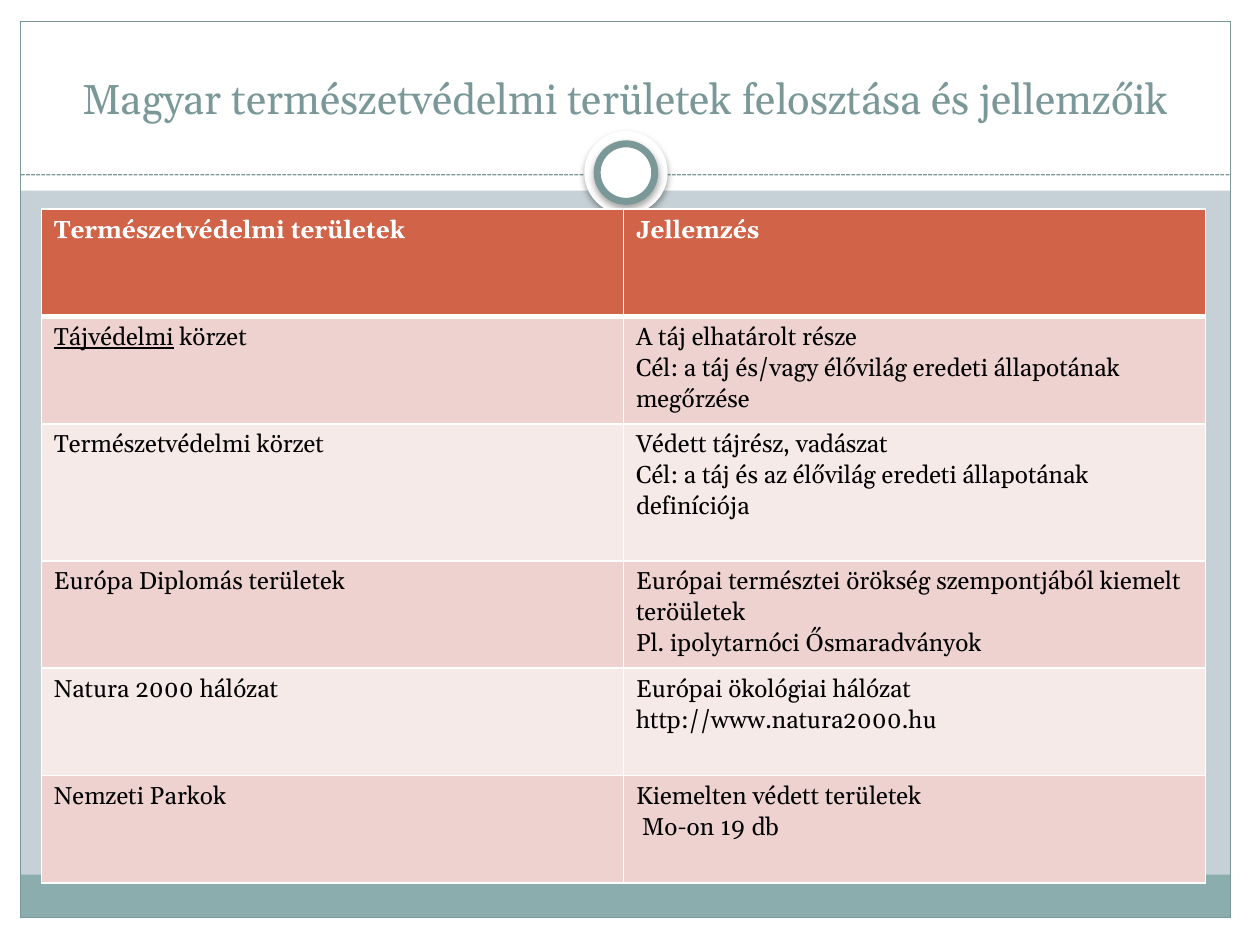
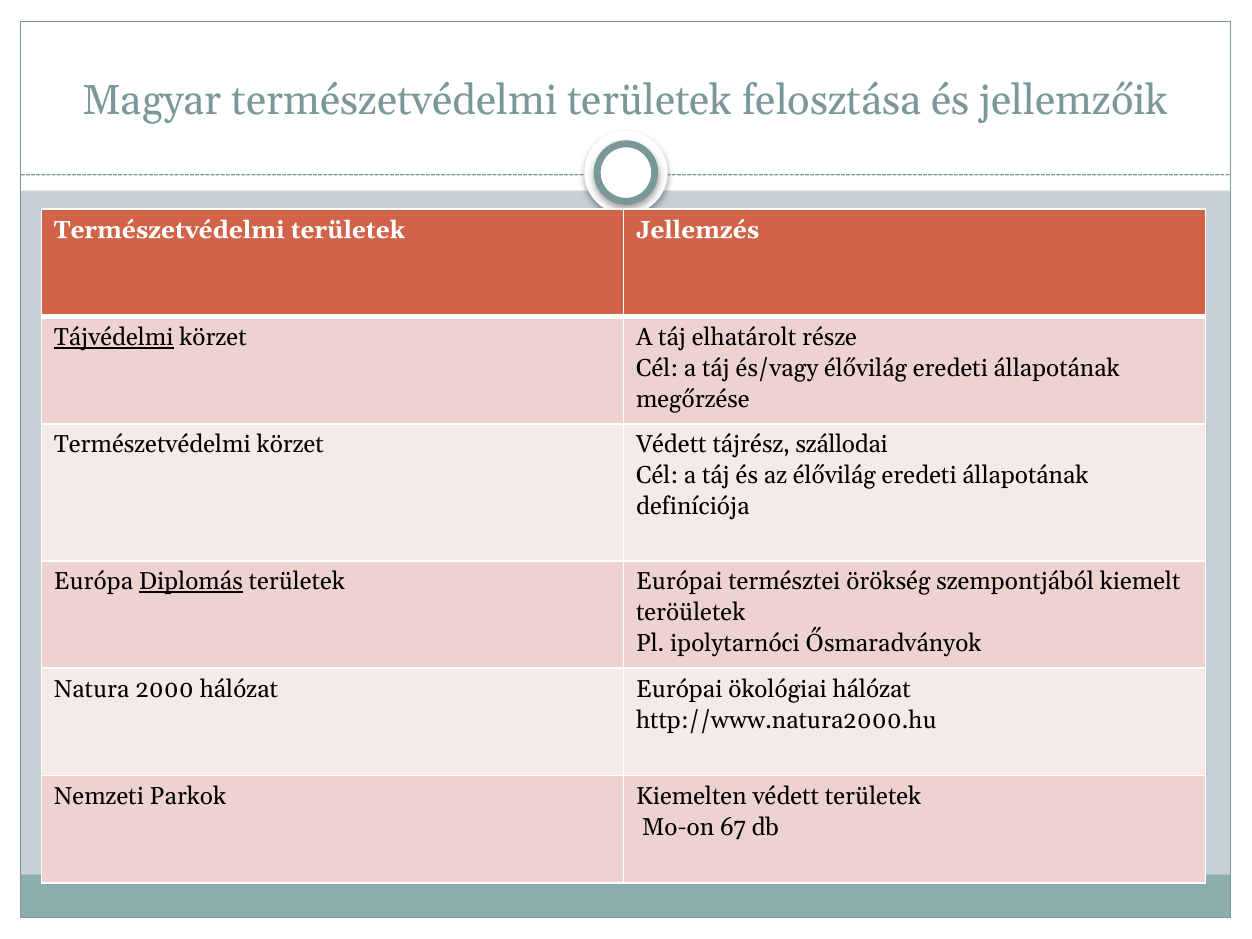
vadászat: vadászat -> szállodai (842, 445)
Diplomás underline: none -> present (191, 582)
19: 19 -> 67 (733, 828)
